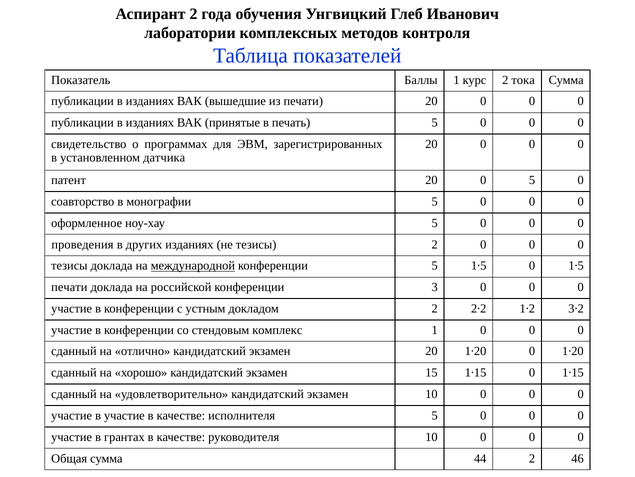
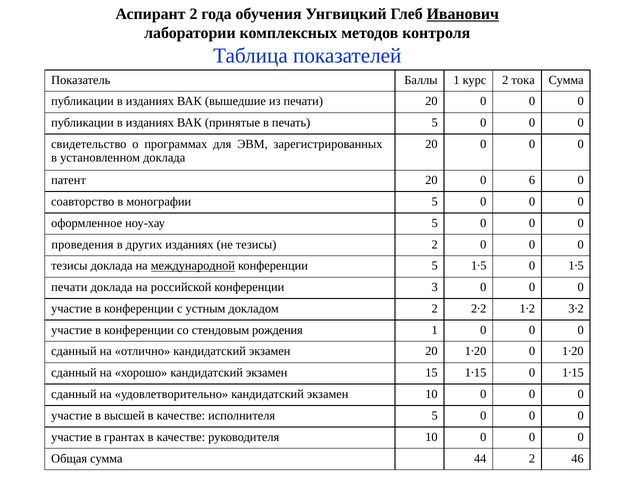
Иванович underline: none -> present (463, 14)
установленном датчика: датчика -> доклада (164, 158)
0 5: 5 -> 6 (532, 180)
комплекс: комплекс -> рождения (277, 329)
в участие: участие -> высшей (124, 415)
